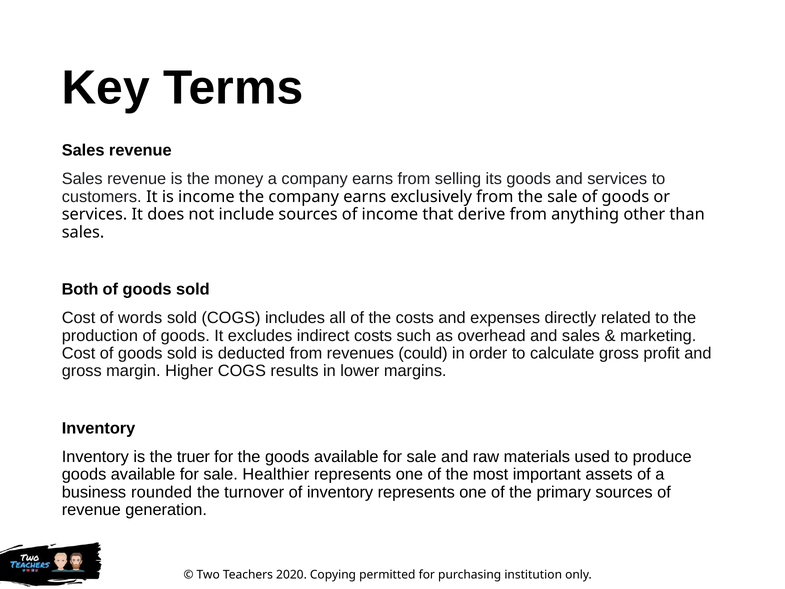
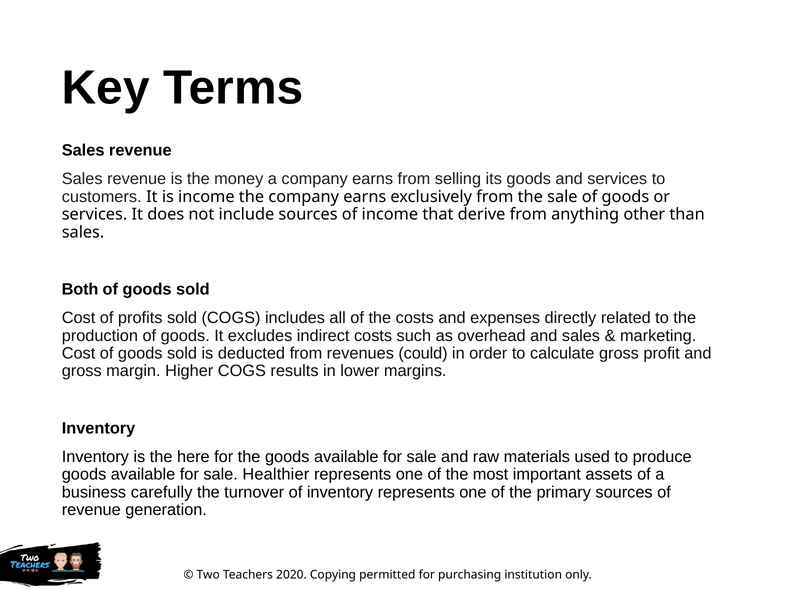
words: words -> profits (140, 318)
truer: truer -> here (193, 457)
rounded: rounded -> carefully (162, 492)
